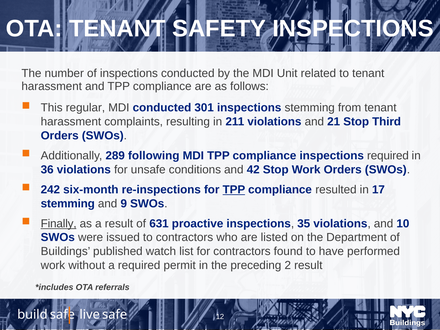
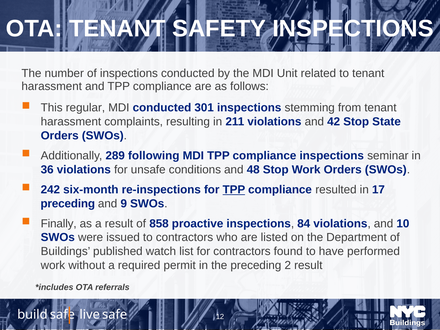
21: 21 -> 42 (334, 122)
Third: Third -> State (387, 122)
inspections required: required -> seminar (388, 156)
42: 42 -> 48 (253, 170)
stemming: stemming -> preceding (68, 204)
Finally underline: present -> none (59, 224)
631: 631 -> 858 (159, 224)
35: 35 -> 84 (304, 224)
